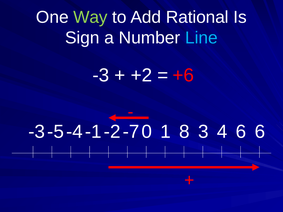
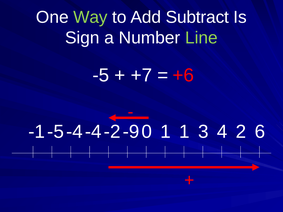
Rational: Rational -> Subtract (197, 17)
Line colour: light blue -> light green (201, 38)
-3: -3 -> -5 (101, 75)
+2: +2 -> +7 (141, 75)
-3: -3 -> -1 (37, 132)
-1: -1 -> -4 (93, 132)
-7: -7 -> -9 (131, 132)
1 8: 8 -> 1 (184, 132)
4 6: 6 -> 2 (241, 132)
